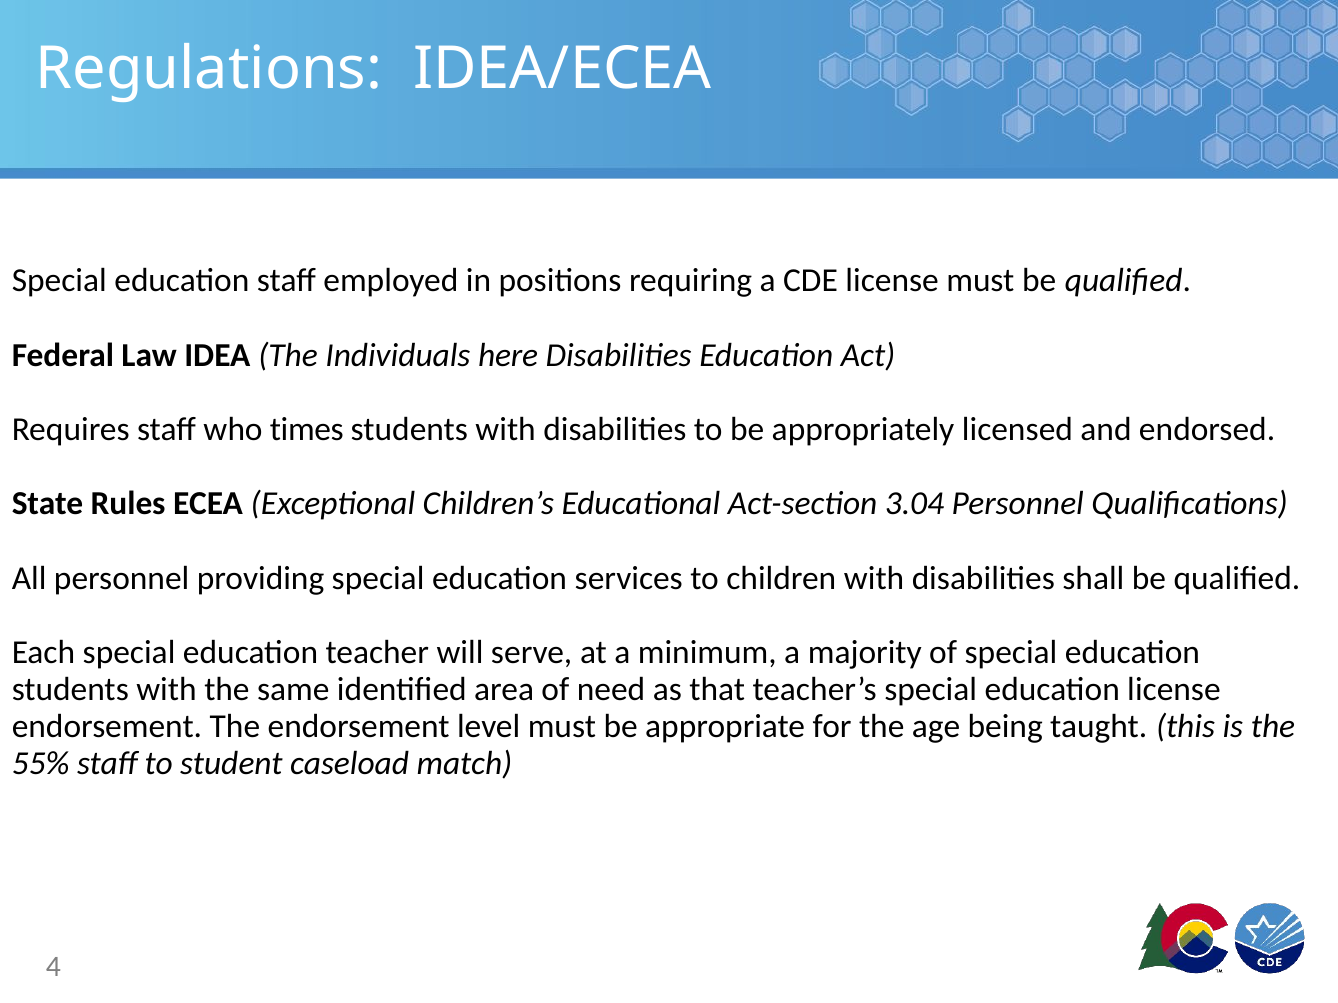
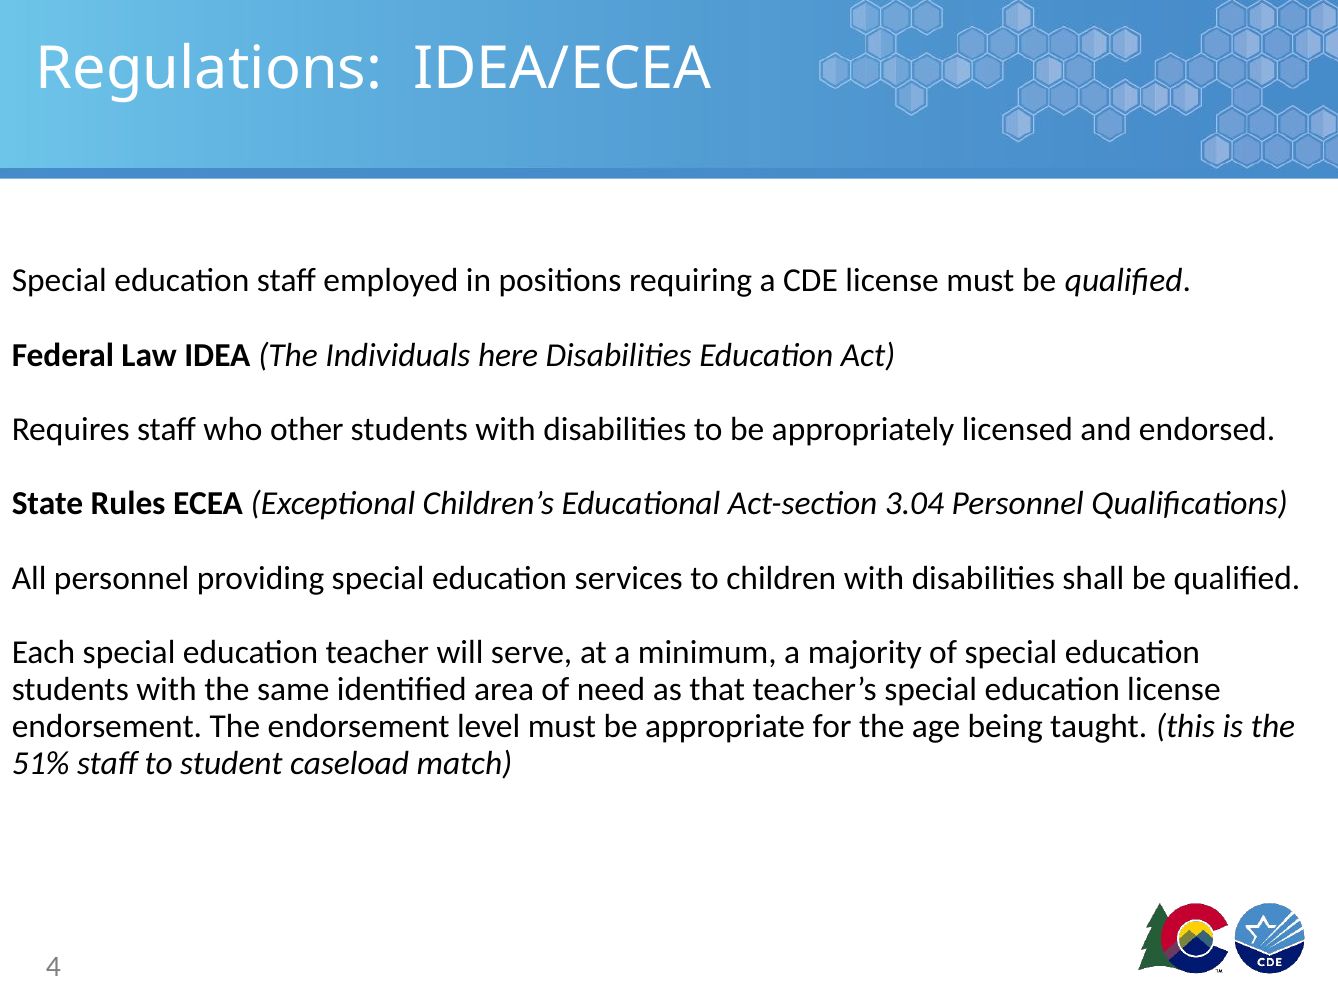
times: times -> other (307, 430)
55%: 55% -> 51% (41, 764)
